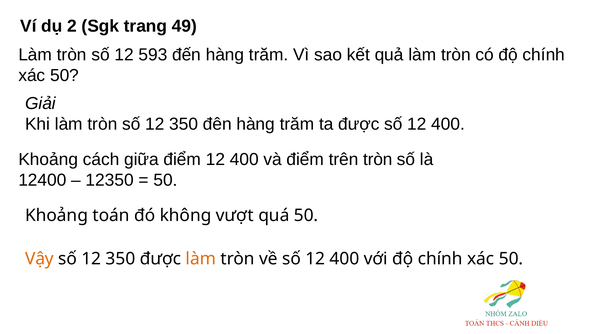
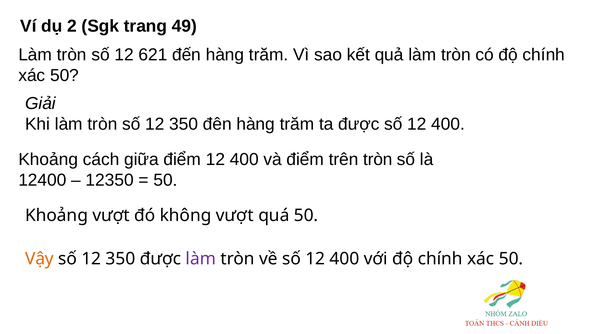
593: 593 -> 621 (153, 55)
Khoảng toán: toán -> vượt (111, 215)
làm colour: orange -> purple (201, 259)
